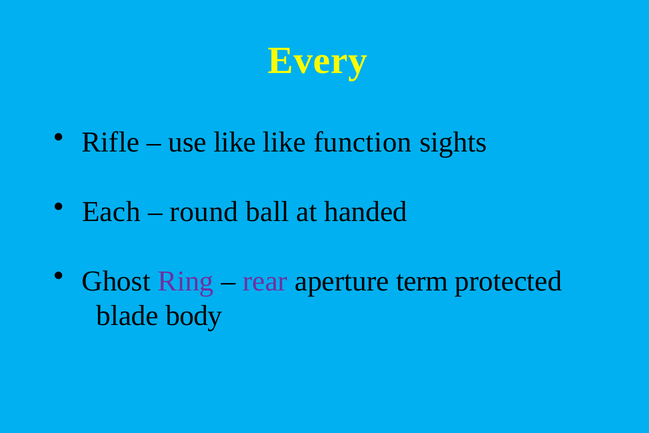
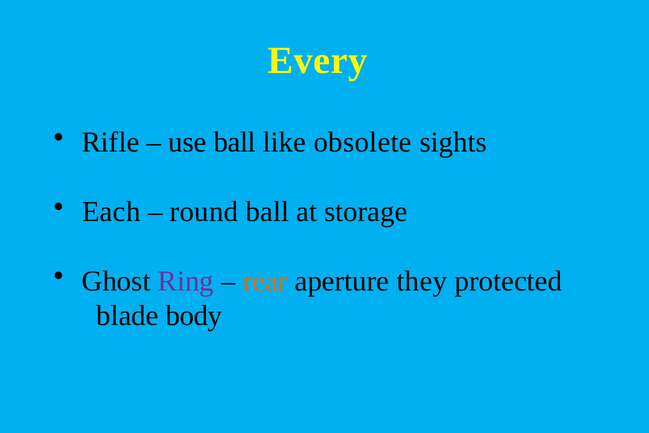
use like: like -> ball (235, 142)
function: function -> obsolete (363, 142)
handed: handed -> storage (366, 212)
rear colour: purple -> orange (265, 281)
term: term -> they (422, 281)
